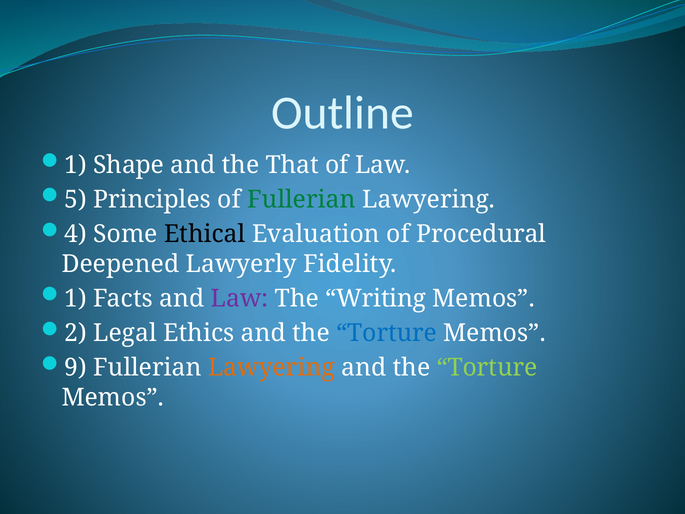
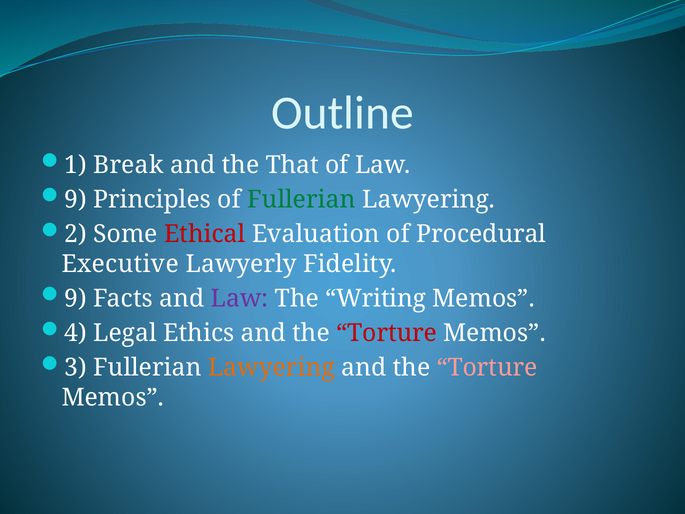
Shape: Shape -> Break (128, 165)
5: 5 -> 9 (76, 200)
4: 4 -> 2 (76, 234)
Ethical colour: black -> red (205, 234)
Deepened: Deepened -> Executive (120, 264)
1: 1 -> 9 (76, 298)
2: 2 -> 4 (76, 333)
Torture colour: blue -> red (387, 333)
9: 9 -> 3 (76, 368)
Torture colour: light green -> pink (487, 368)
